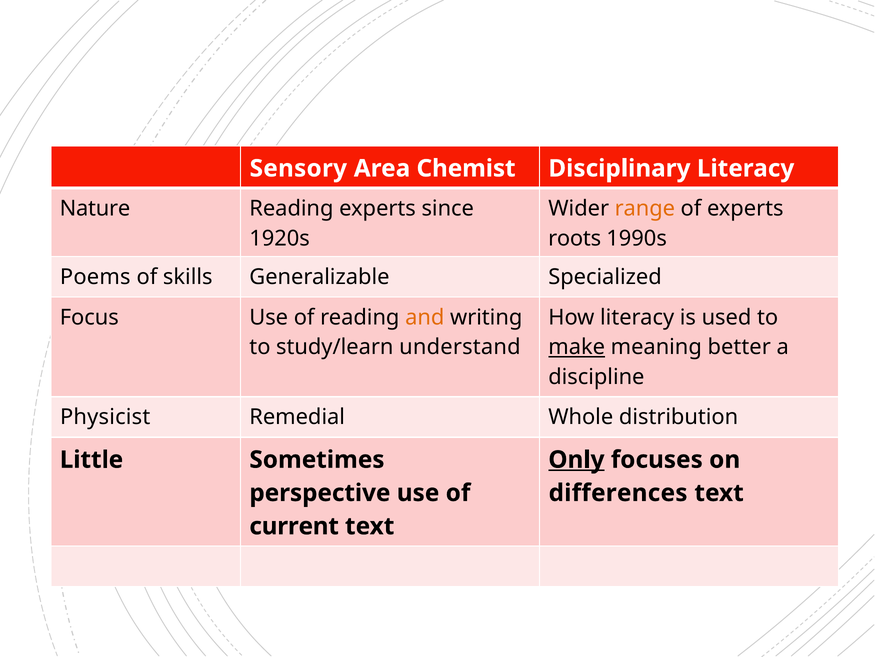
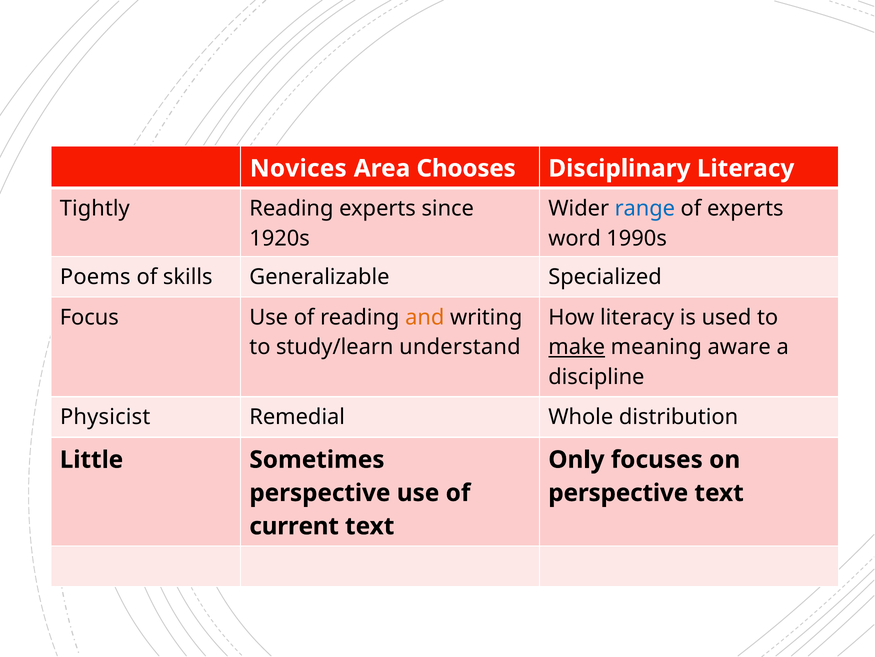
Sensory: Sensory -> Novices (298, 168)
Chemist: Chemist -> Chooses (466, 168)
Nature: Nature -> Tightly (95, 208)
range colour: orange -> blue (645, 208)
roots: roots -> word (575, 238)
better: better -> aware (739, 347)
Only underline: present -> none (576, 459)
differences: differences -> perspective (618, 492)
